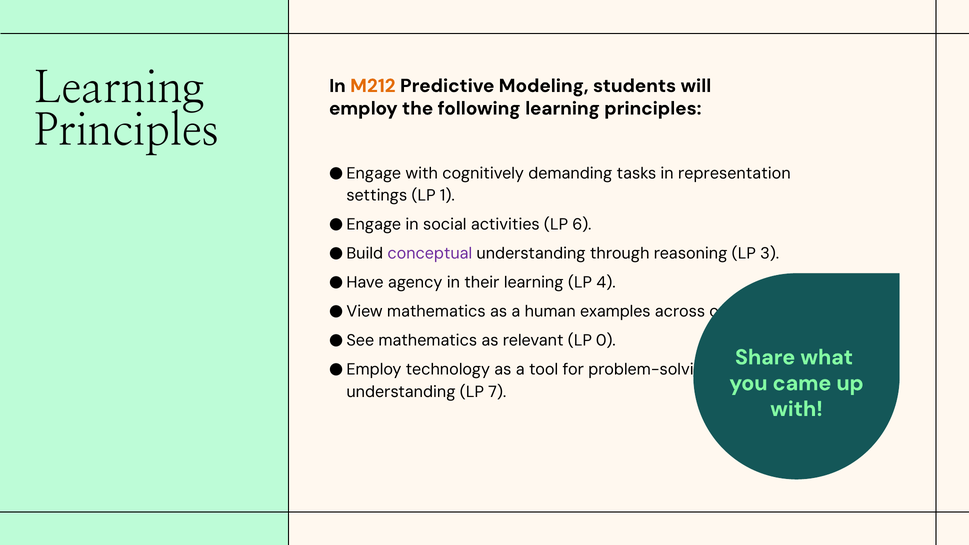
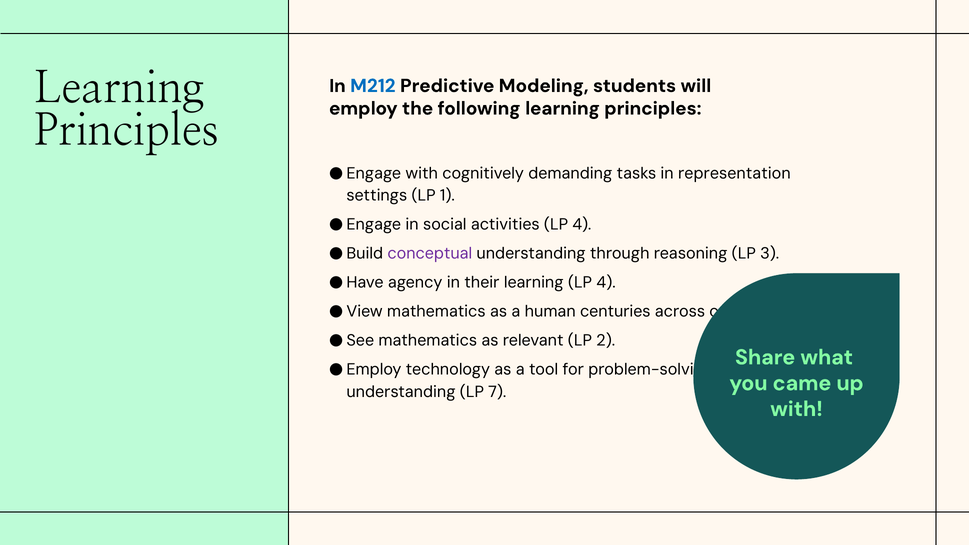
M212 colour: orange -> blue (373, 86)
activities LP 6: 6 -> 4 (582, 225)
human examples: examples -> centuries (615, 312)
0: 0 -> 2 (606, 341)
